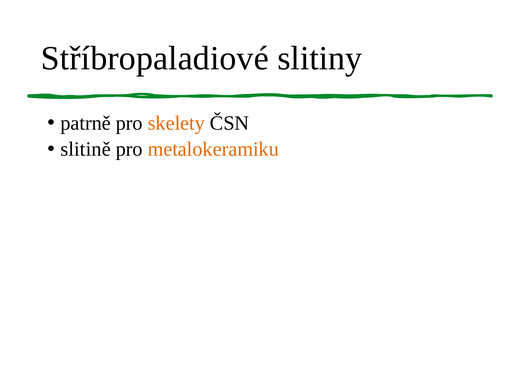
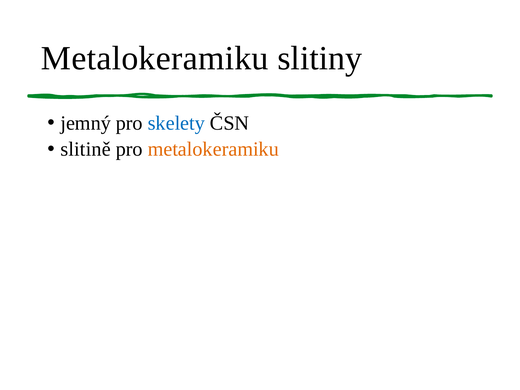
Stříbropaladiové: Stříbropaladiové -> Metalokeramiku (155, 58)
patrně: patrně -> jemný (86, 123)
skelety colour: orange -> blue (176, 123)
